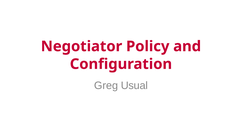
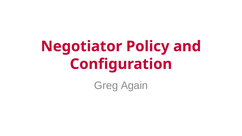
Usual: Usual -> Again (134, 86)
